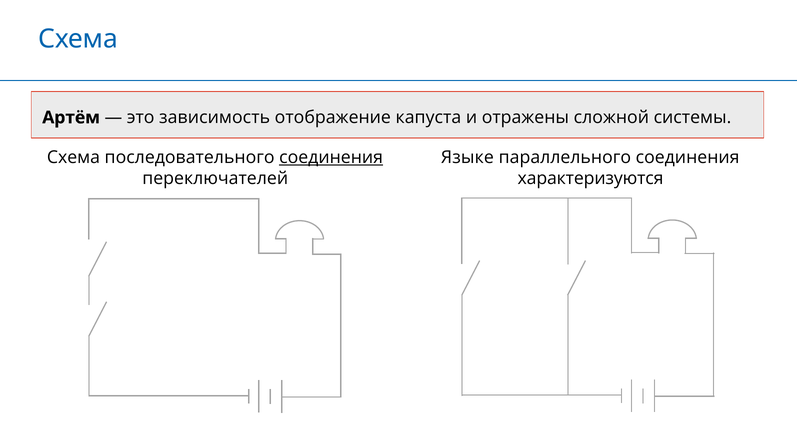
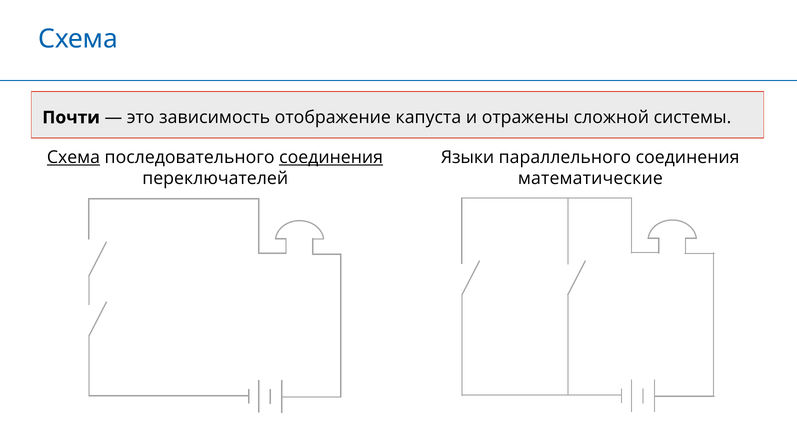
Артём: Артём -> Почти (71, 118)
Языке: Языке -> Языки (468, 157)
Схема underline: none -> present (73, 157)
характеризуются: характеризуются -> математические (590, 179)
